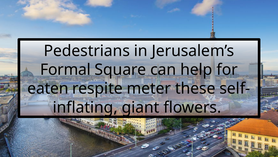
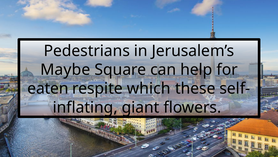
Formal: Formal -> Maybe (65, 69)
meter: meter -> which (149, 88)
